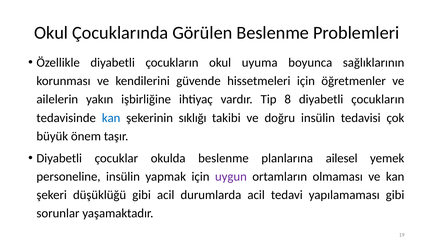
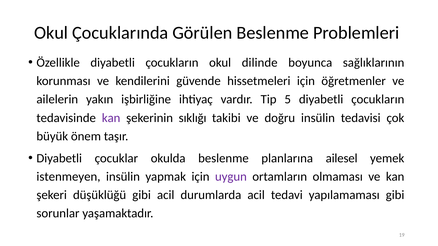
uyuma: uyuma -> dilinde (260, 63)
8: 8 -> 5 (288, 100)
kan colour: blue -> purple (111, 118)
personeline: personeline -> istenmeyen (68, 177)
